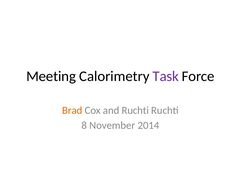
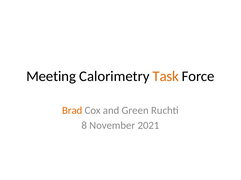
Task colour: purple -> orange (166, 77)
and Ruchti: Ruchti -> Green (135, 111)
2014: 2014 -> 2021 (148, 126)
